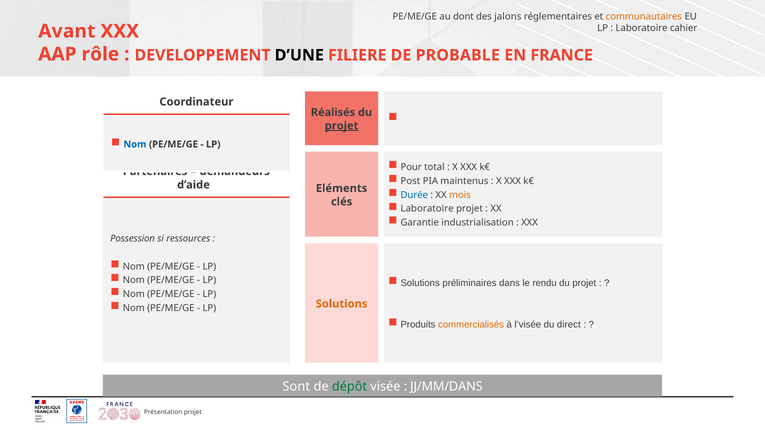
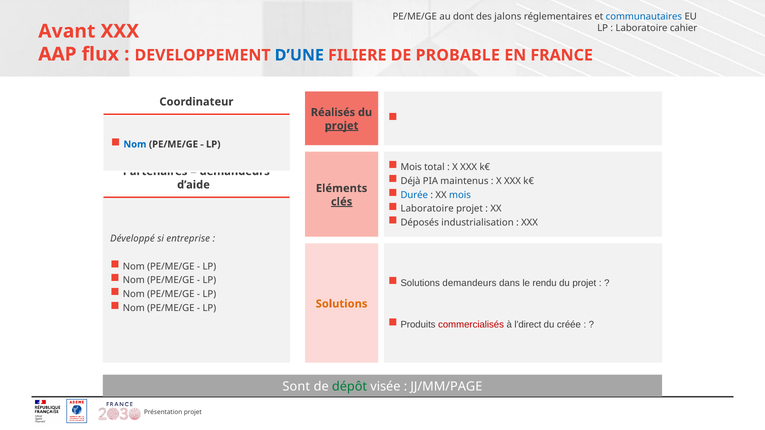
communautaires colour: orange -> blue (644, 17)
rôle: rôle -> flux (100, 54)
D’UNE colour: black -> blue (299, 55)
Pour: Pour -> Mois (411, 167)
Post: Post -> Déjà (411, 181)
mois colour: orange -> blue (460, 195)
clés underline: none -> present (342, 202)
Garantie: Garantie -> Déposés (420, 223)
Possession: Possession -> Développé (132, 239)
ressources: ressources -> entreprise (188, 239)
Solutions préliminaires: préliminaires -> demandeurs (469, 283)
commercialisés colour: orange -> red (471, 325)
l’visée: l’visée -> l’direct (528, 325)
direct: direct -> créée (569, 325)
JJ/MM/DANS: JJ/MM/DANS -> JJ/MM/PAGE (446, 387)
